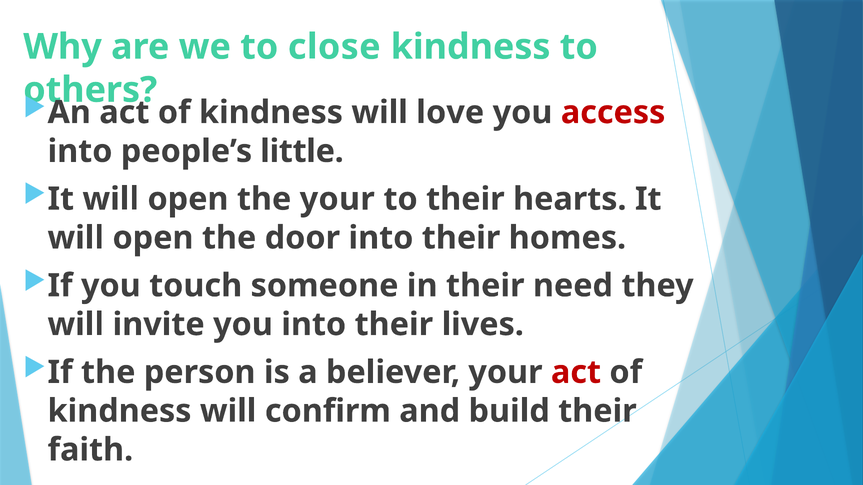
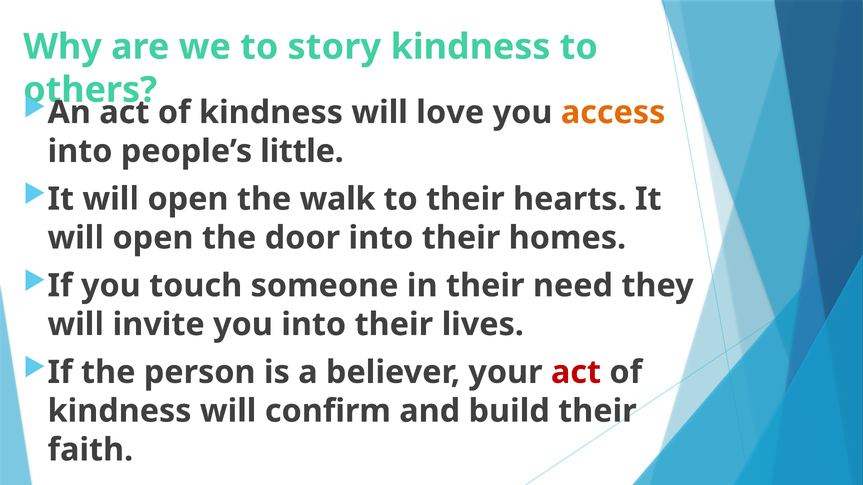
close: close -> story (334, 47)
access colour: red -> orange (613, 113)
the your: your -> walk (338, 199)
